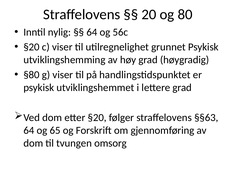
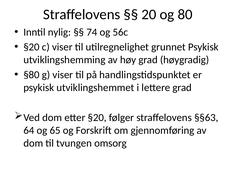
64: 64 -> 74 (92, 32)
